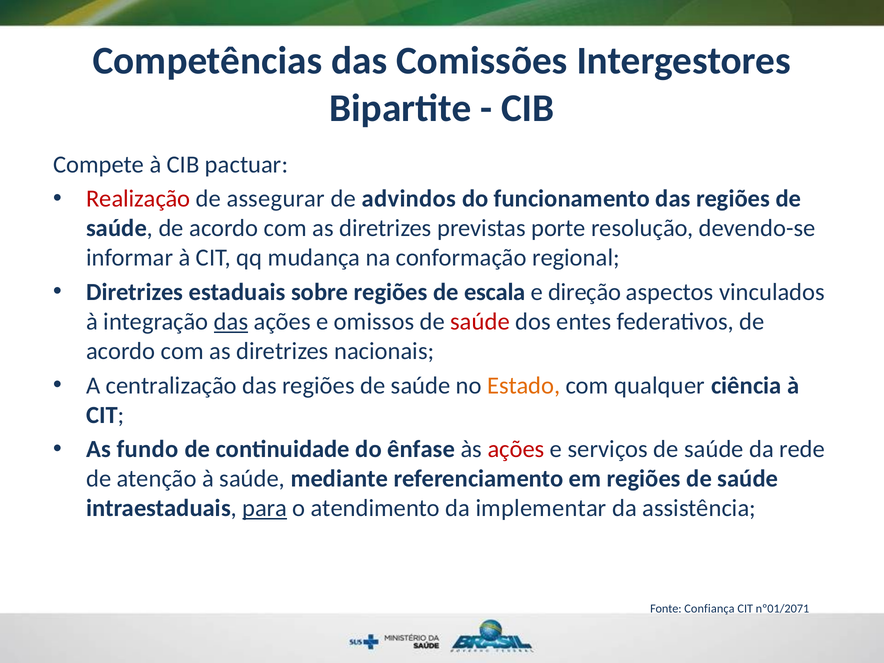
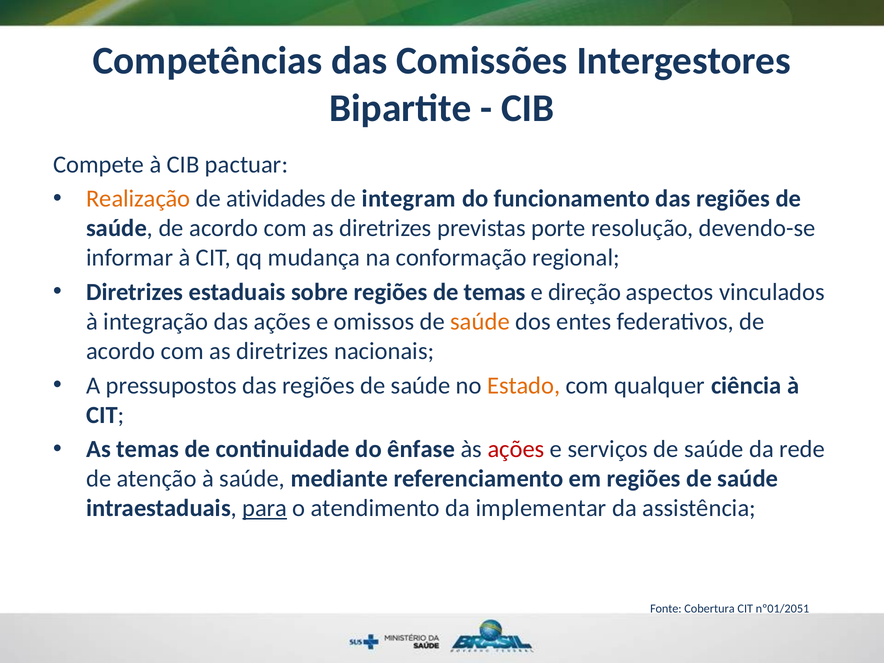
Realização colour: red -> orange (138, 199)
assegurar: assegurar -> atividades (276, 199)
advindos: advindos -> integram (409, 199)
de escala: escala -> temas (495, 292)
das underline: present -> none (231, 322)
saúde colour: red -> orange (480, 322)
centralização: centralização -> pressupostos (171, 385)
As fundo: fundo -> temas (148, 449)
Confiança: Confiança -> Cobertura (710, 609)
nº01/2071: nº01/2071 -> nº01/2051 (783, 609)
